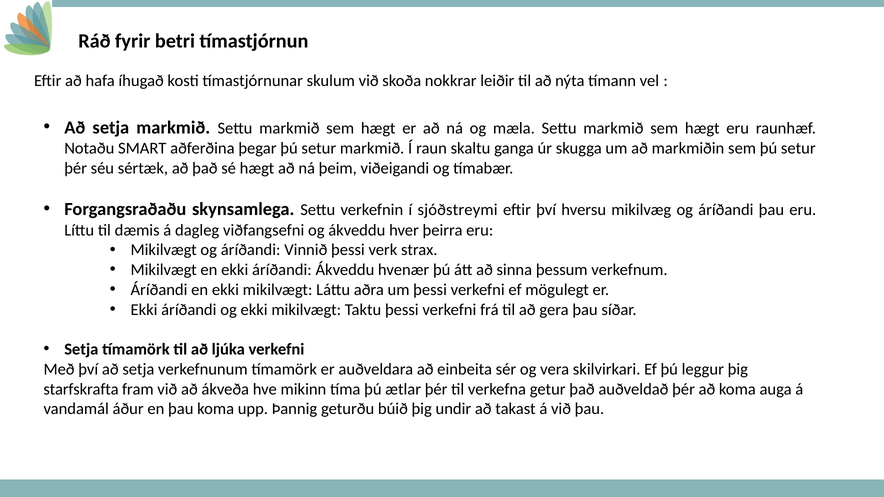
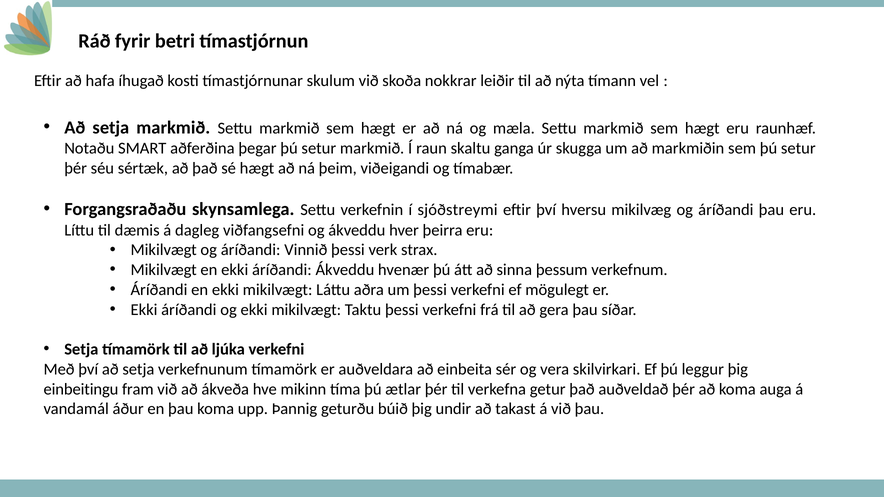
starfskrafta: starfskrafta -> einbeitingu (81, 389)
